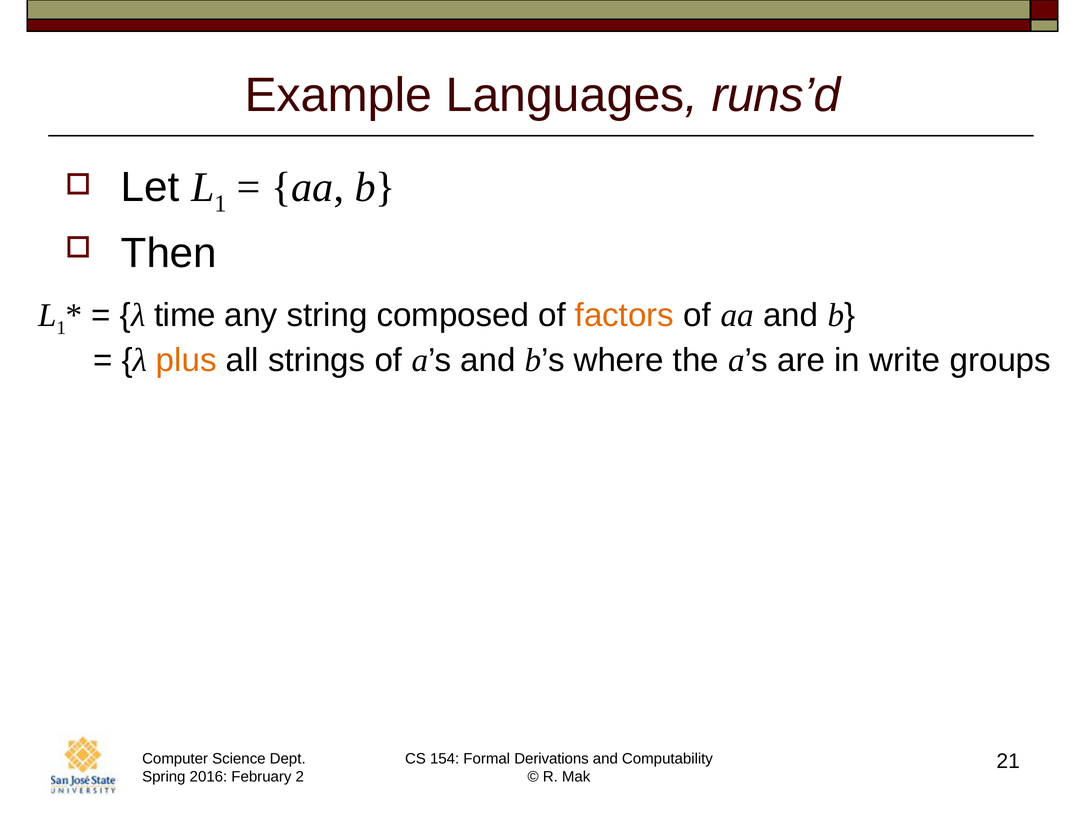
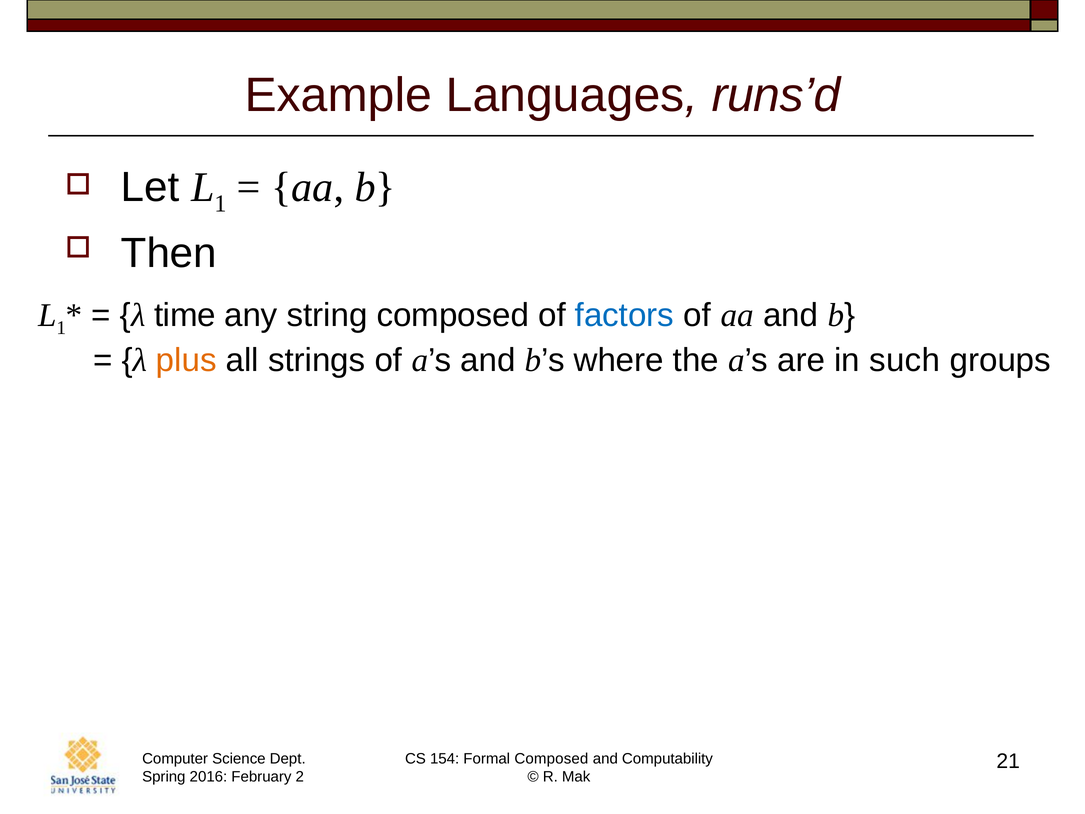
factors colour: orange -> blue (625, 315)
write: write -> such (905, 360)
Derivations: Derivations -> Composed (551, 759)
